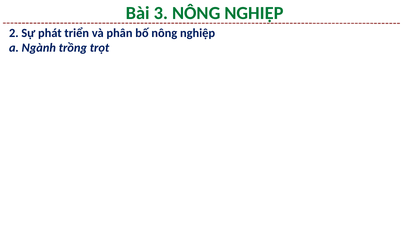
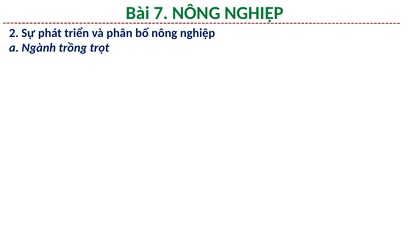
3: 3 -> 7 (161, 13)
